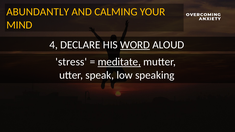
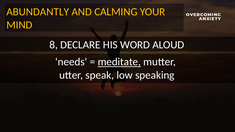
4: 4 -> 8 (54, 45)
WORD underline: present -> none (135, 45)
stress: stress -> needs (71, 62)
